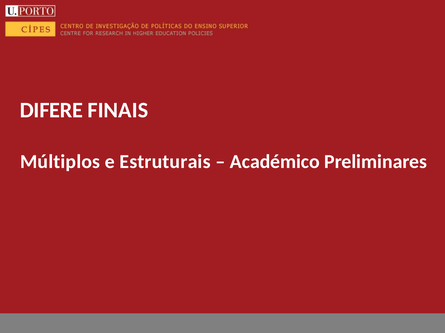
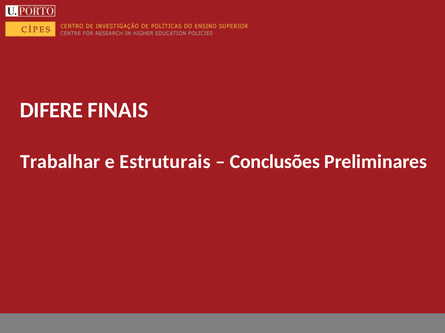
Múltiplos: Múltiplos -> Trabalhar (60, 162)
Académico: Académico -> Conclusões (275, 162)
